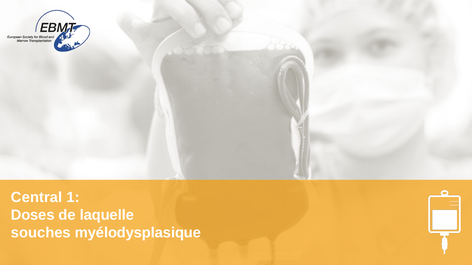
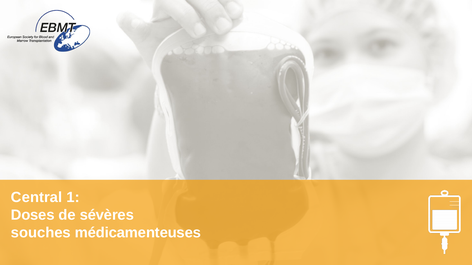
laquelle: laquelle -> sévères (107, 215)
myélodysplasique: myélodysplasique -> médicamenteuses (138, 233)
